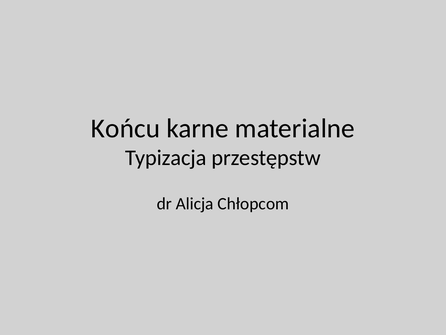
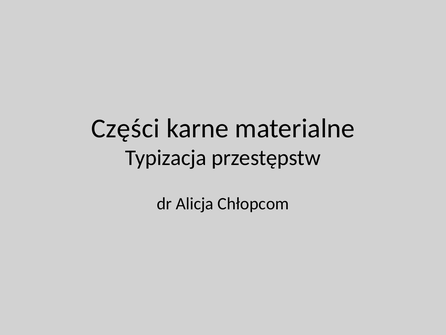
Końcu: Końcu -> Części (125, 128)
